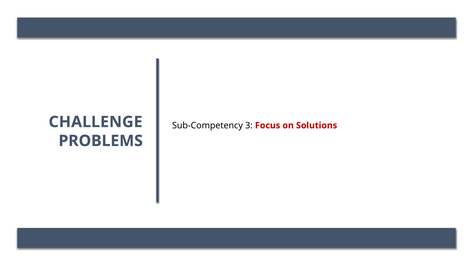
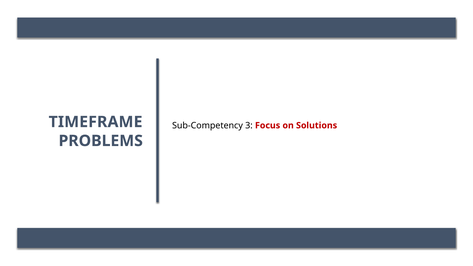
CHALLENGE: CHALLENGE -> TIMEFRAME (96, 122)
